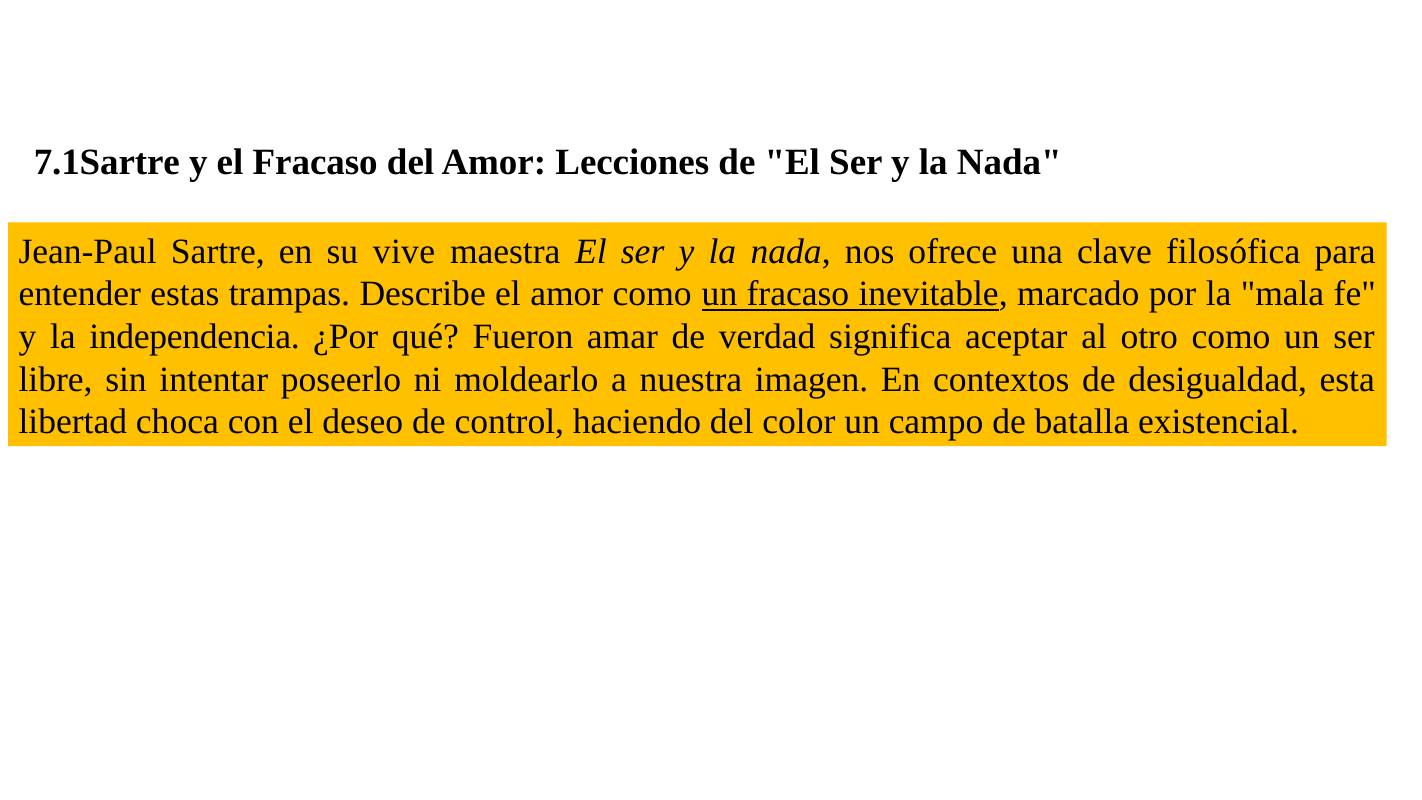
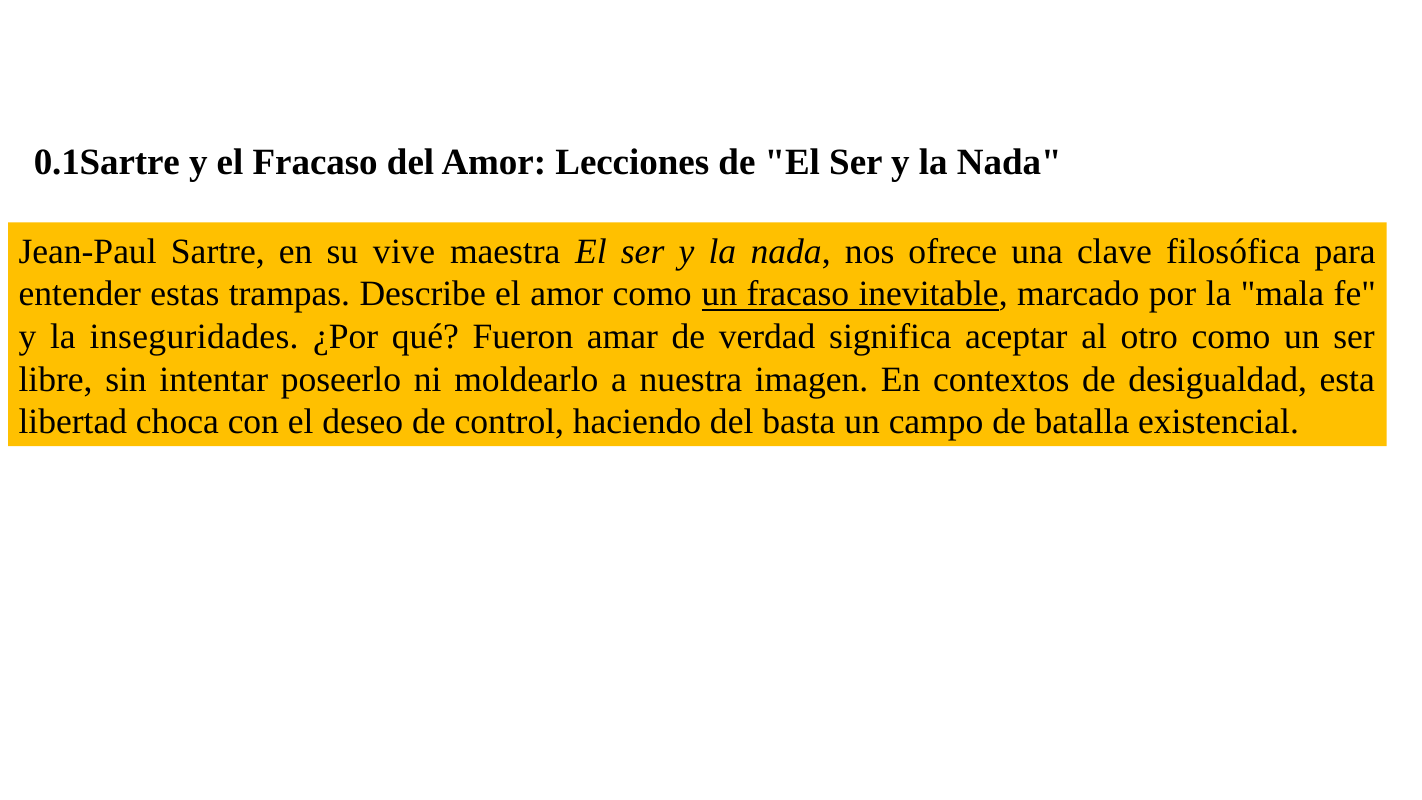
7.1Sartre: 7.1Sartre -> 0.1Sartre (107, 162)
independencia: independencia -> inseguridades (194, 337)
color: color -> basta (799, 422)
